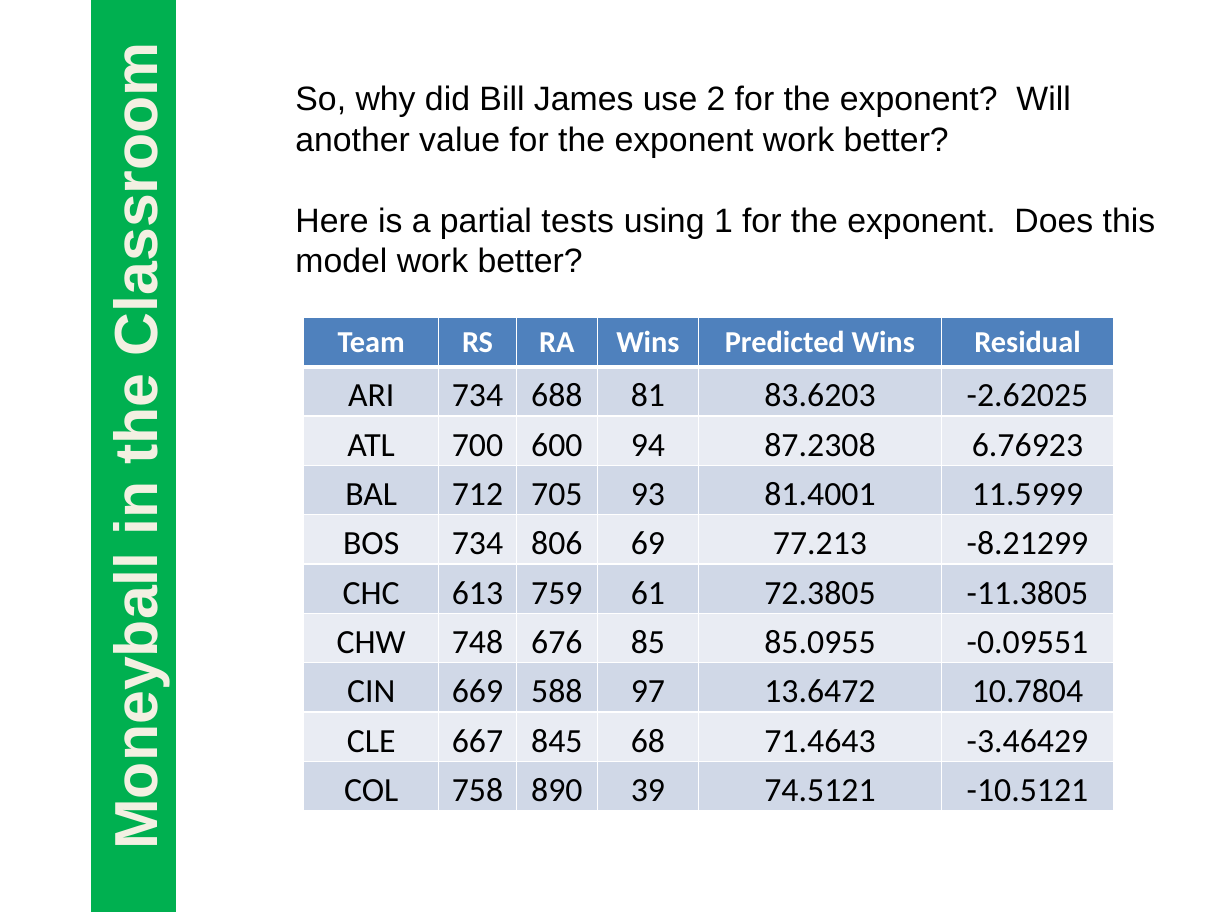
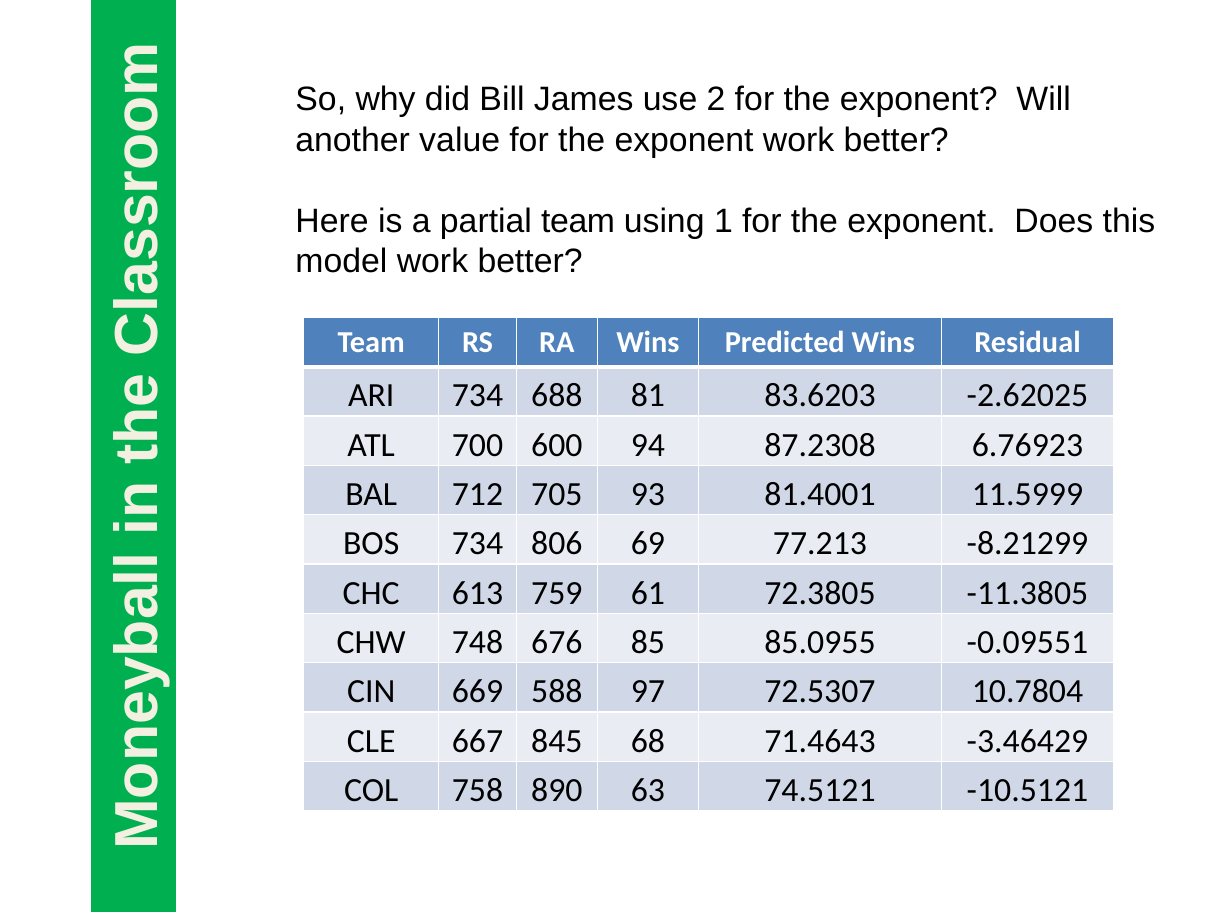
partial tests: tests -> team (578, 221)
13.6472: 13.6472 -> 72.5307 (820, 691)
39: 39 -> 63 (648, 790)
